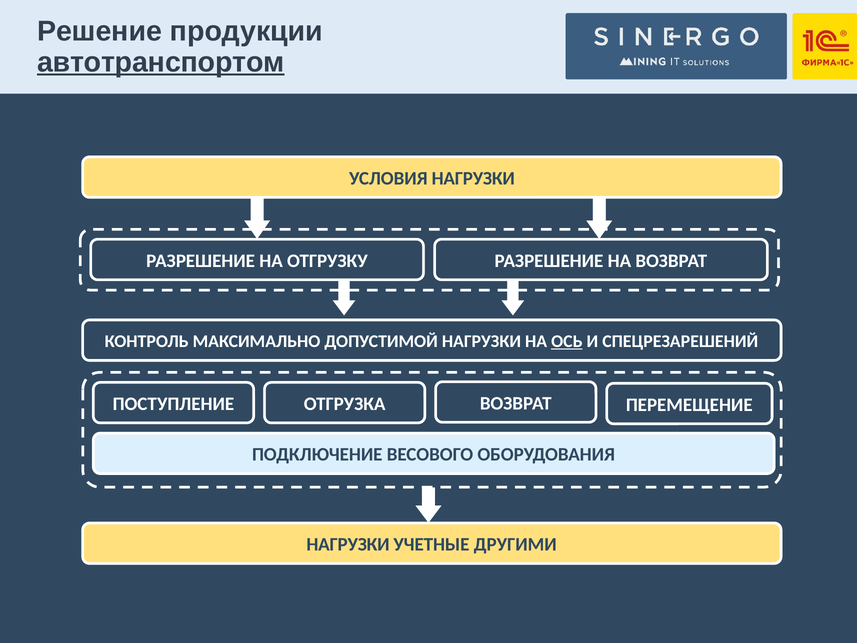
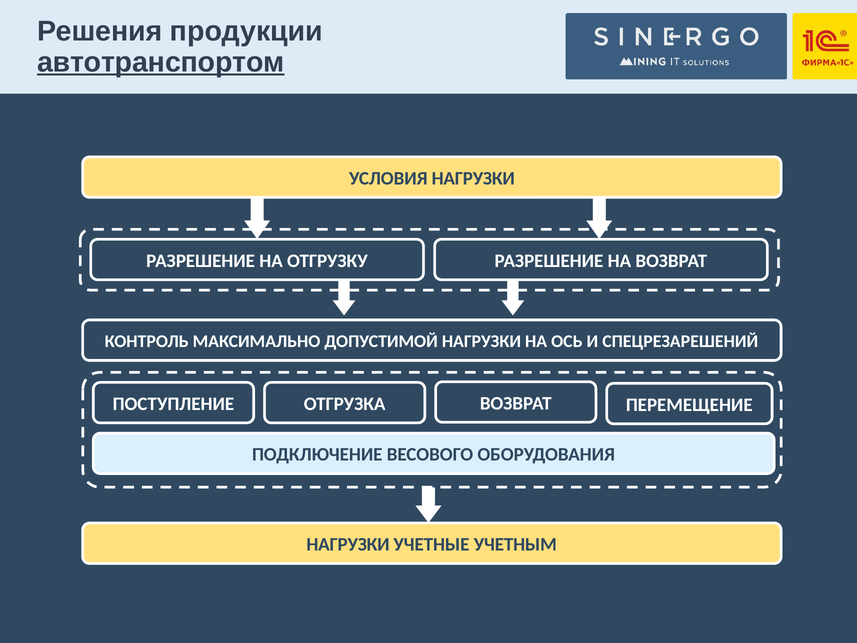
Решение: Решение -> Решения (100, 31)
ОСЬ underline: present -> none (567, 341)
ДРУГИМИ: ДРУГИМИ -> УЧЕТНЫМ (515, 544)
